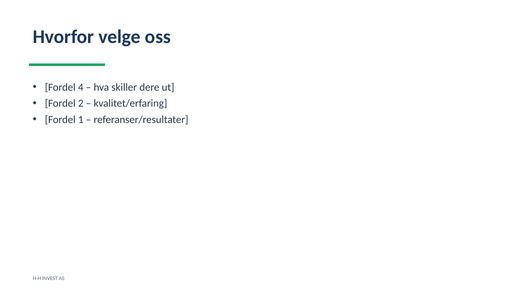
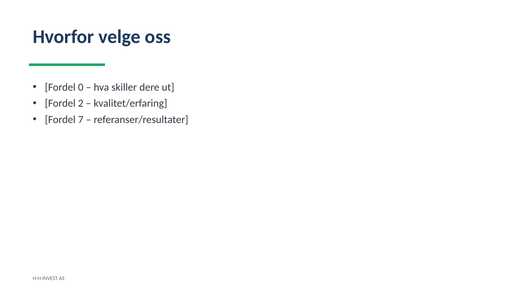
4: 4 -> 0 (81, 87)
1: 1 -> 7 (81, 119)
